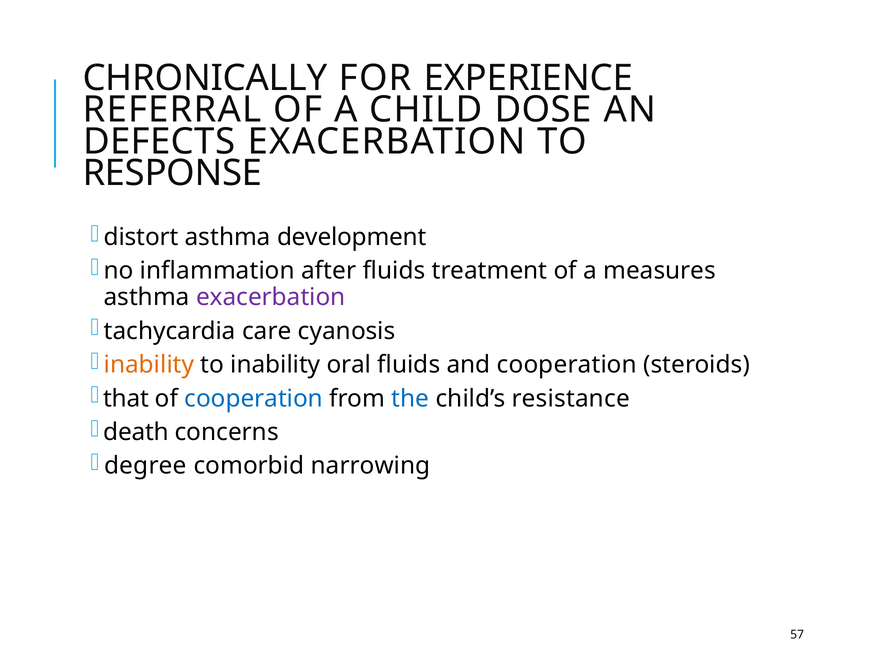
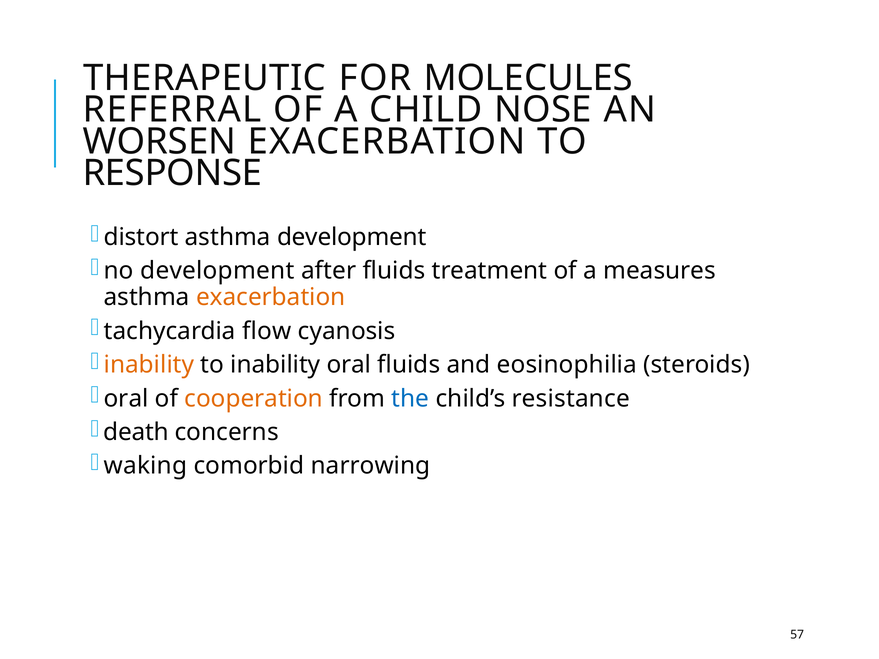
CHRONICALLY: CHRONICALLY -> THERAPEUTIC (205, 78)
EXPERIENCE: EXPERIENCE -> MOLECULES (528, 78)
DOSE: DOSE -> NOSE (543, 110)
DEFECTS: DEFECTS -> WORSEN (159, 142)
no inflammation: inflammation -> development (217, 271)
exacerbation colour: purple -> orange (271, 297)
care: care -> flow (267, 331)
and cooperation: cooperation -> eosinophilia (567, 365)
that: that -> oral (126, 399)
cooperation colour: blue -> orange (254, 399)
degree: degree -> waking (145, 466)
